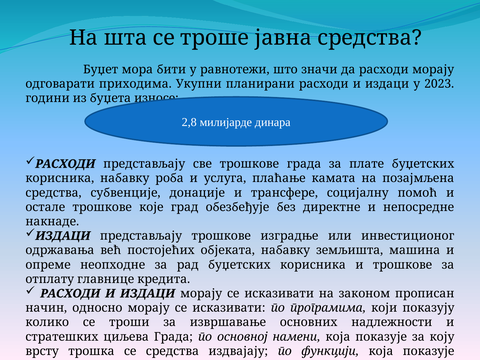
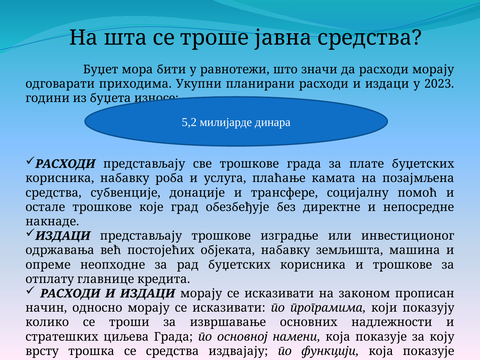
2,8: 2,8 -> 5,2 (189, 122)
